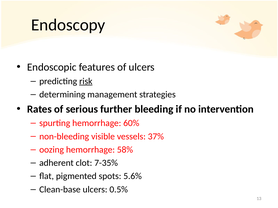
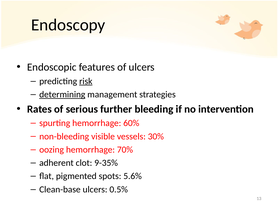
determining underline: none -> present (62, 95)
37%: 37% -> 30% (156, 137)
58%: 58% -> 70% (125, 150)
7-35%: 7-35% -> 9-35% (106, 163)
